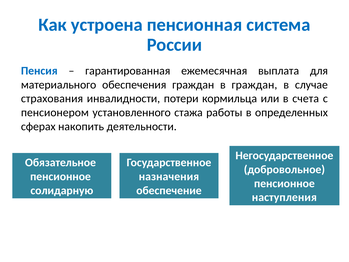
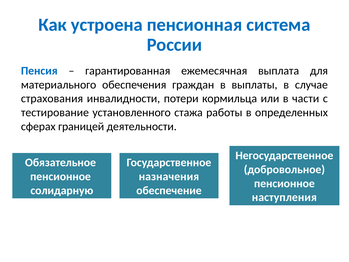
в граждан: граждан -> выплаты (255, 85)
счета: счета -> части (306, 99)
пенсионером: пенсионером -> тестирование (55, 112)
накопить: накопить -> границей (81, 126)
